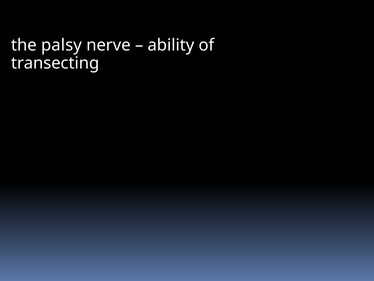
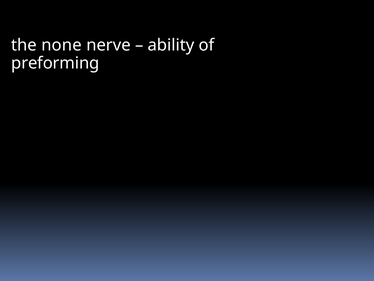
palsy: palsy -> none (62, 45)
transecting: transecting -> preforming (55, 63)
